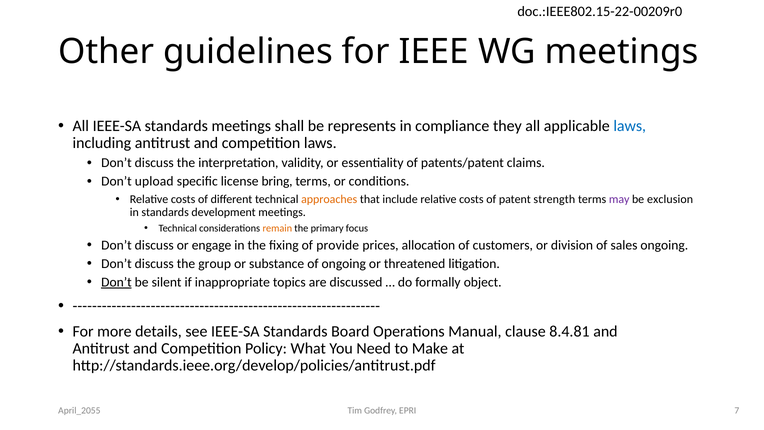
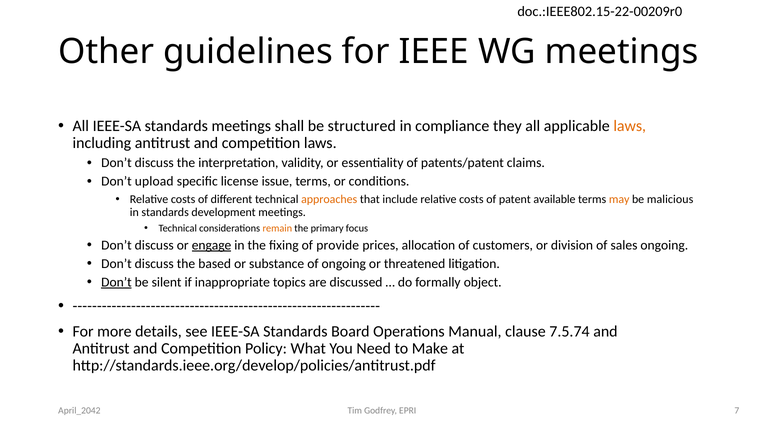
represents: represents -> structured (362, 126)
laws colour: blue -> orange (630, 126)
bring: bring -> issue (277, 181)
strength: strength -> available (554, 199)
may colour: purple -> orange (619, 199)
exclusion: exclusion -> malicious (670, 199)
engage underline: none -> present (212, 245)
group: group -> based (215, 264)
8.4.81: 8.4.81 -> 7.5.74 (569, 331)
April_2055: April_2055 -> April_2042 (79, 410)
